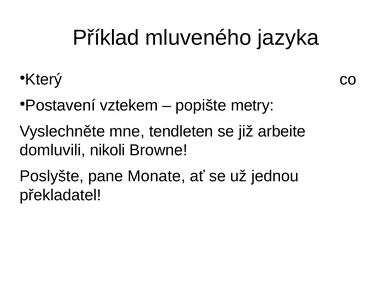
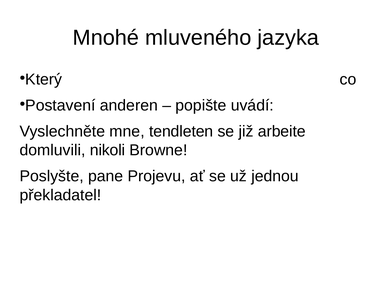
Příklad: Příklad -> Mnohé (106, 38)
vztekem: vztekem -> anderen (129, 105)
metry: metry -> uvádí (252, 105)
Monate: Monate -> Projevu (157, 176)
